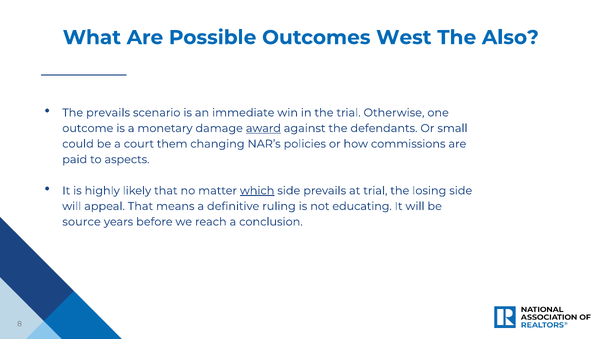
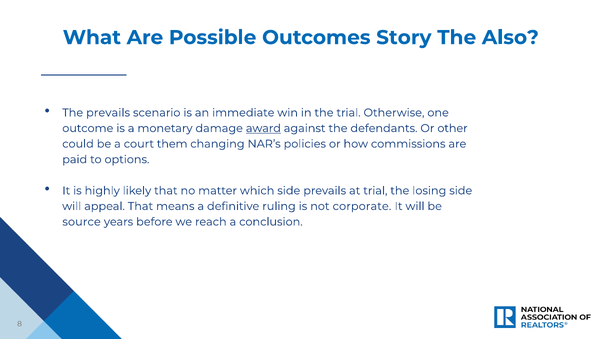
West: West -> Story (404, 37)
small: small -> other (453, 128)
aspects: aspects -> options (127, 159)
which underline: present -> none (257, 190)
educating: educating -> corporate (362, 206)
